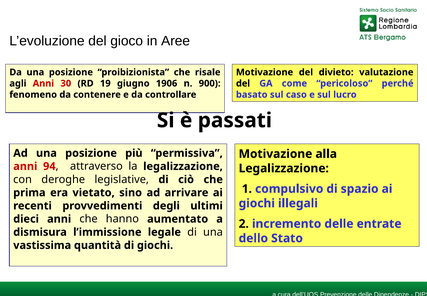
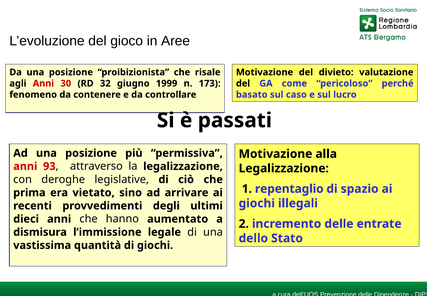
19: 19 -> 32 (105, 83)
1906: 1906 -> 1999 (167, 83)
900: 900 -> 173 (210, 83)
94: 94 -> 93 (49, 166)
compulsivo: compulsivo -> repentaglio (289, 189)
